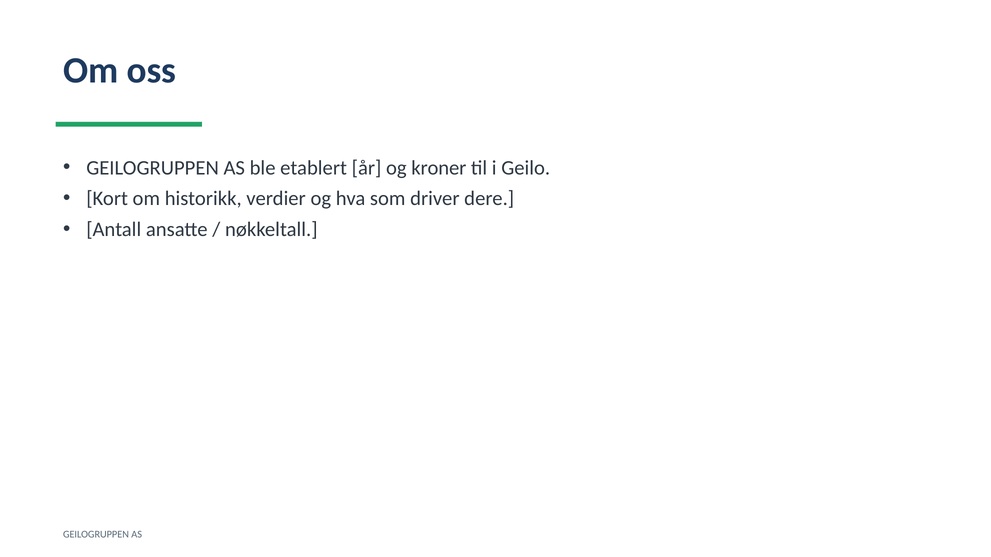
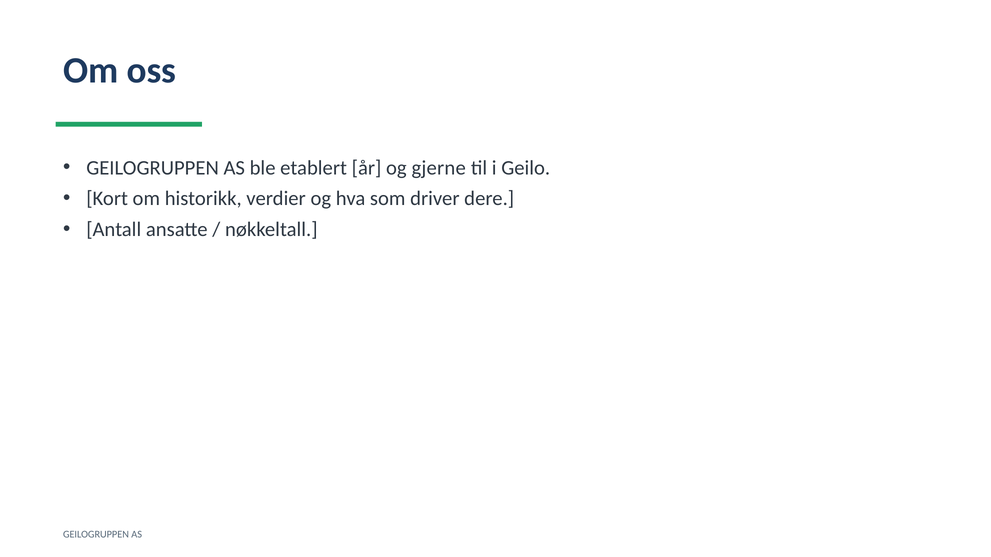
kroner: kroner -> gjerne (439, 168)
